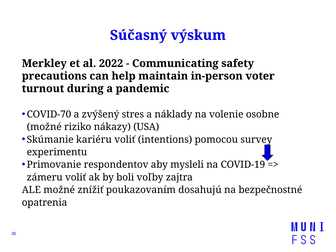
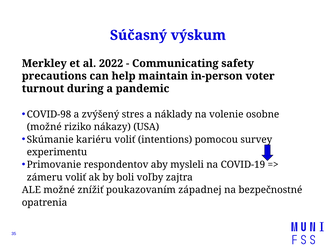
COVID-70: COVID-70 -> COVID-98 (49, 114)
dosahujú: dosahujú -> západnej (200, 190)
